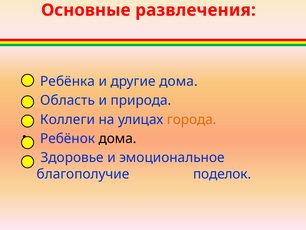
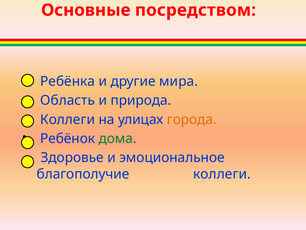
развлечения: развлечения -> посредством (195, 10)
другие дома: дома -> мира (179, 81)
дома colour: black -> green (118, 138)
благополучие поделок: поделок -> коллеги (222, 174)
